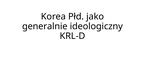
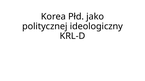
generalnie: generalnie -> politycznej (45, 26)
